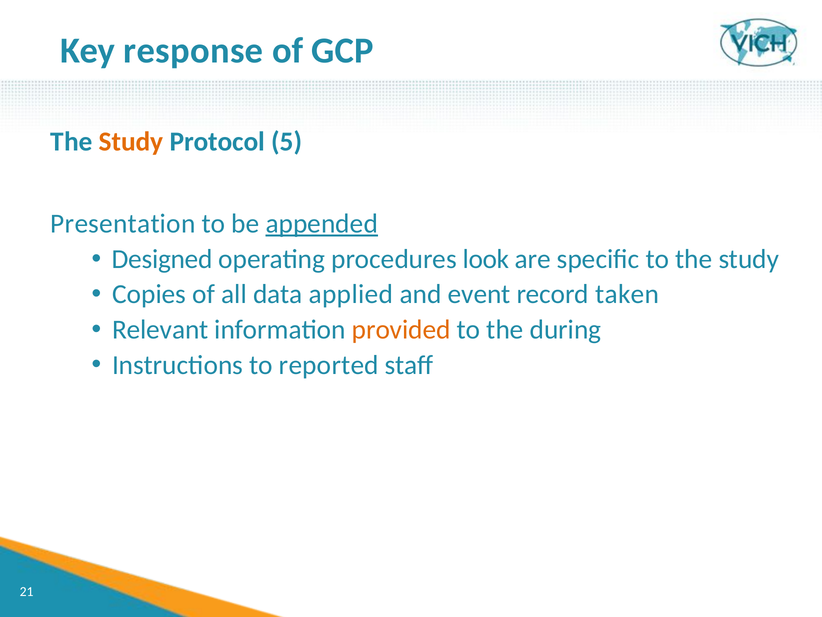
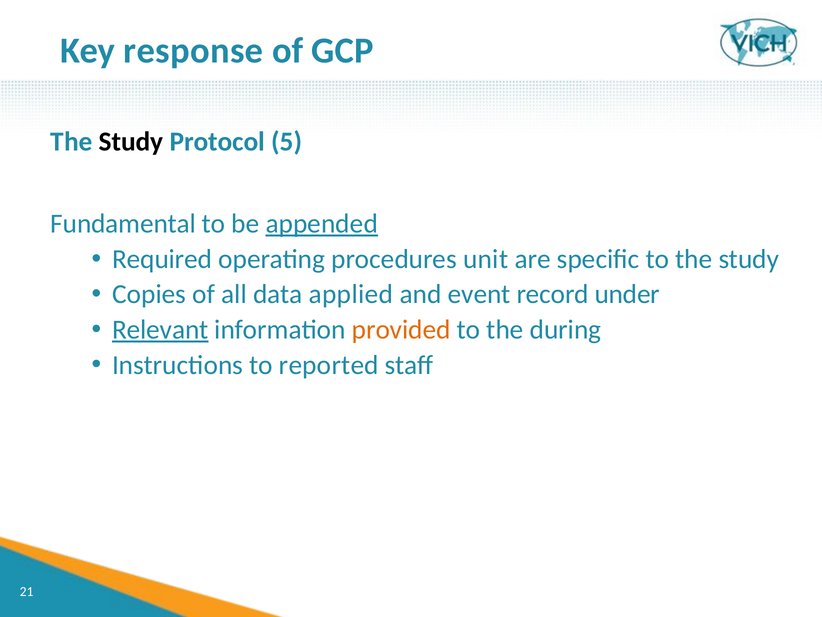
Study colour: orange -> black (131, 142)
Presentation: Presentation -> Fundamental (123, 224)
Designed: Designed -> Required (162, 259)
look: look -> unit (486, 259)
taken: taken -> under (627, 294)
Relevant underline: none -> present (160, 329)
